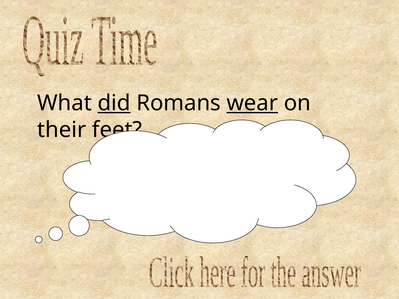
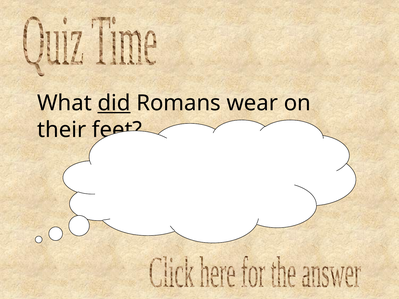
wear underline: present -> none (252, 103)
